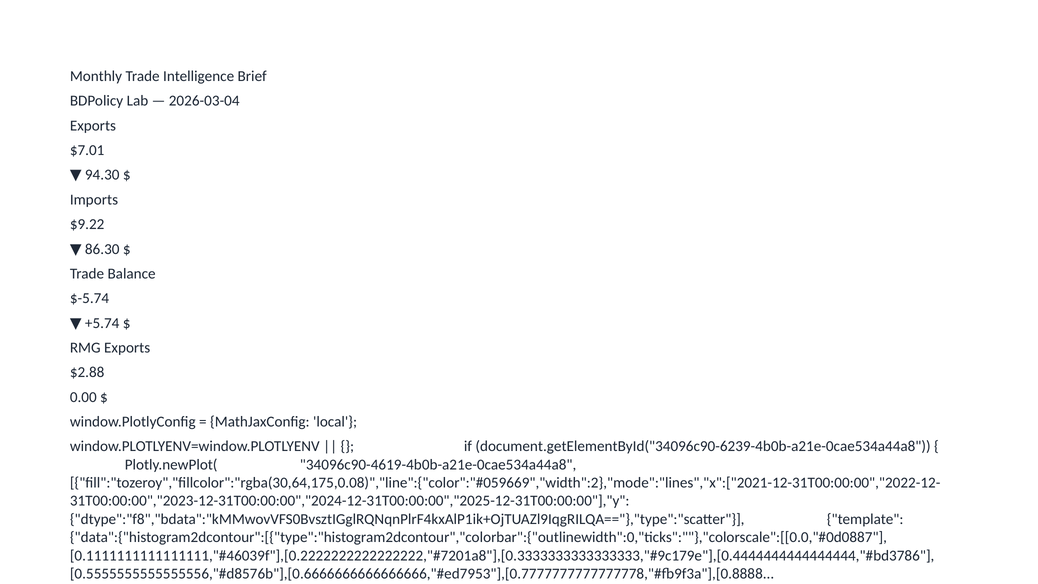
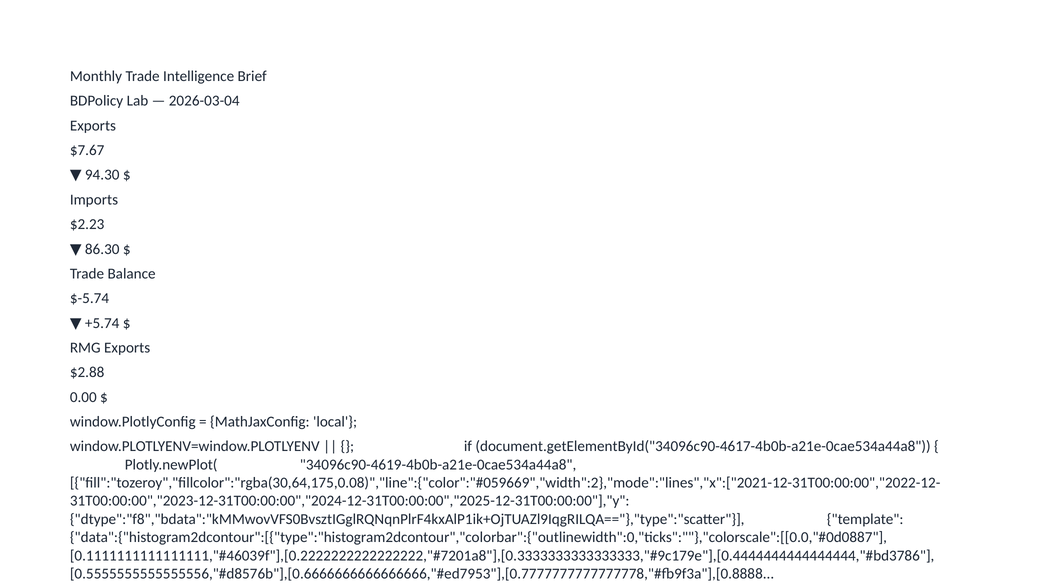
$7.01: $7.01 -> $7.67 (87, 150)
$9.22: $9.22 -> $2.23 (87, 224)
document.getElementById("34096c90-6239-4b0b-a21e-0cae534a44a8: document.getElementById("34096c90-6239-4b0b-a21e-0cae534a44a8 -> document.getElementById("34096c90-4617-4b0b-a21e-0cae534a44a8 (703, 446)
